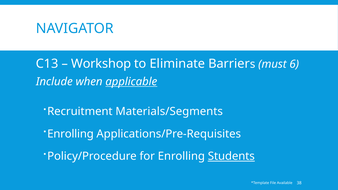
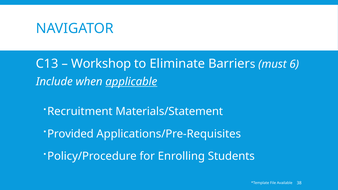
Materials/Segments: Materials/Segments -> Materials/Statement (169, 112)
Enrolling: Enrolling -> Provided (70, 134)
Students underline: present -> none (231, 156)
